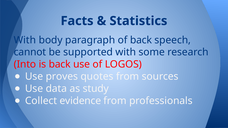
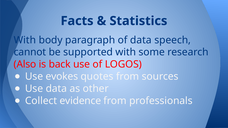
of back: back -> data (141, 40)
Into: Into -> Also (25, 64)
proves: proves -> evokes (62, 77)
study: study -> other (96, 89)
